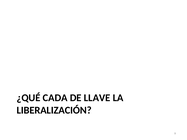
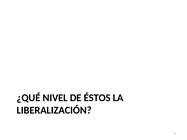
CADA: CADA -> NIVEL (55, 98)
LLAVE: LLAVE -> ÉSTOS (97, 98)
